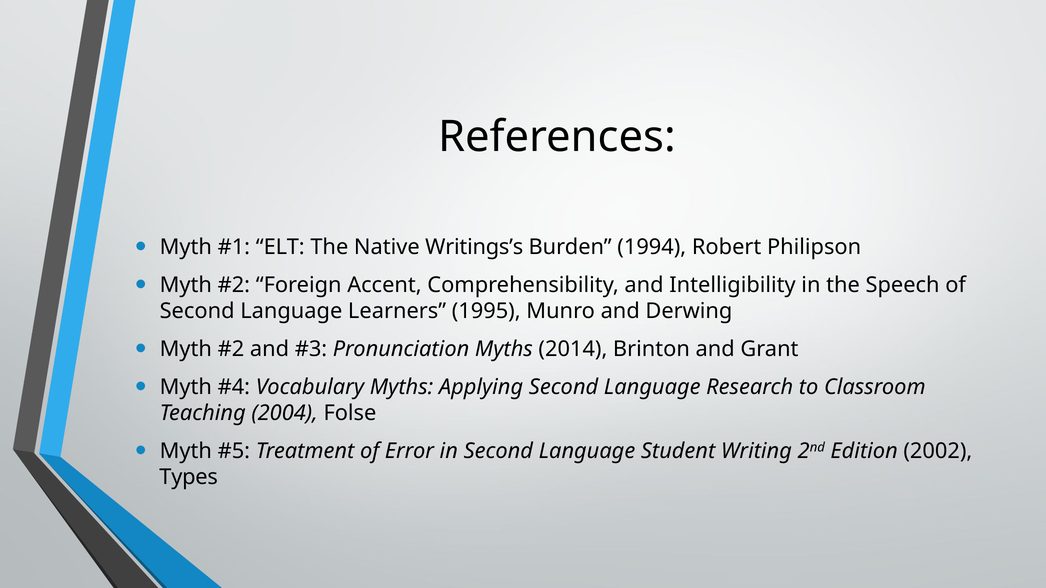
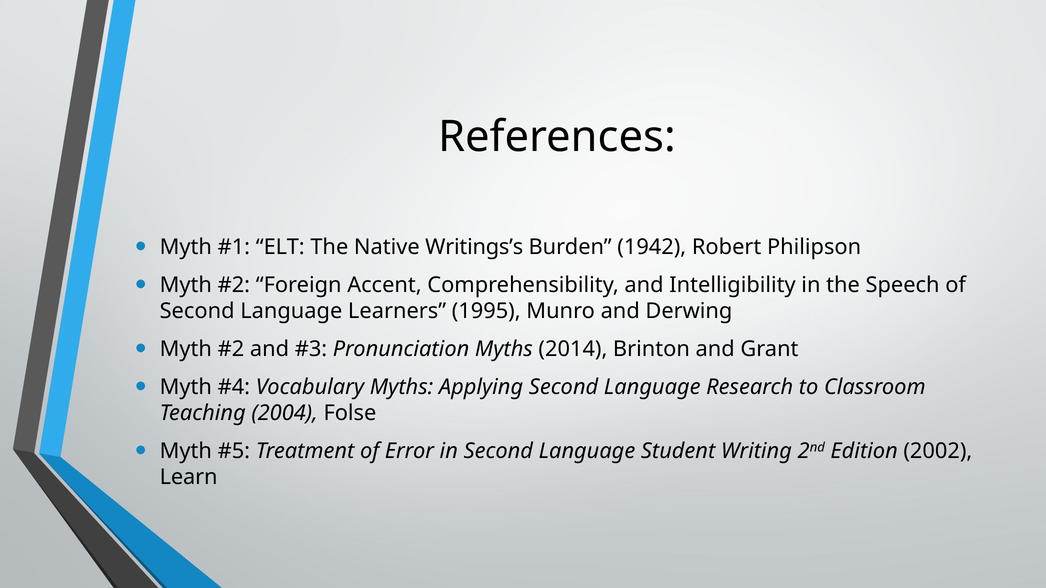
1994: 1994 -> 1942 (652, 247)
Types: Types -> Learn (189, 477)
